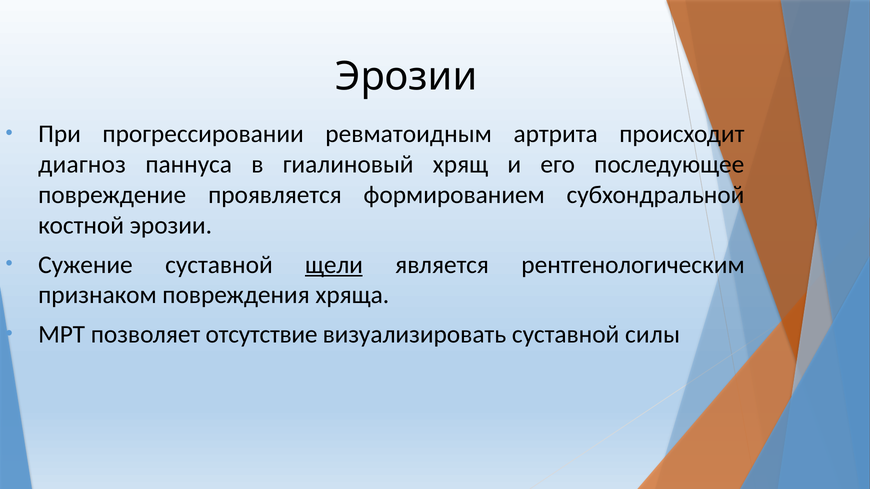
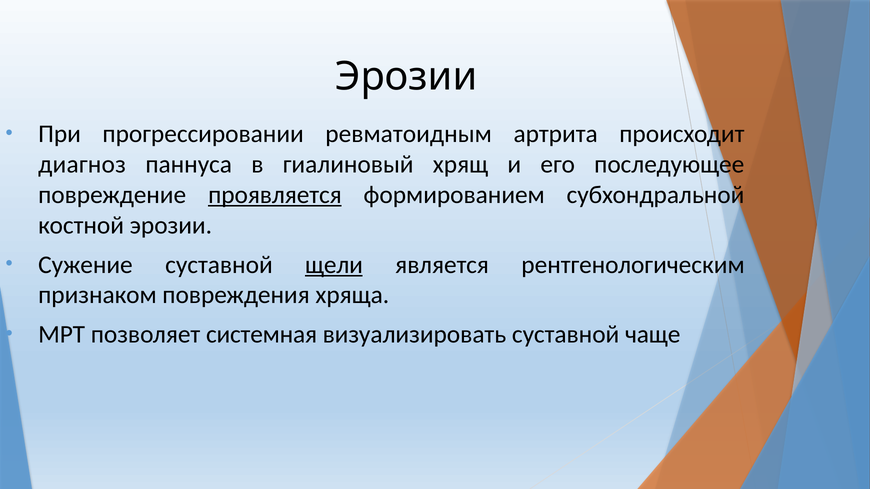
проявляется underline: none -> present (275, 195)
отсутствие: отсутствие -> системная (262, 335)
силы: силы -> чаще (653, 335)
